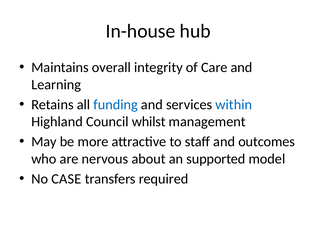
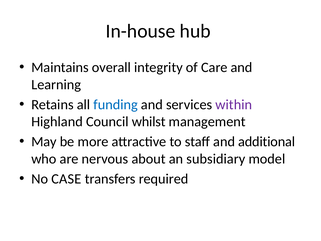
within colour: blue -> purple (234, 104)
outcomes: outcomes -> additional (267, 142)
supported: supported -> subsidiary (216, 159)
